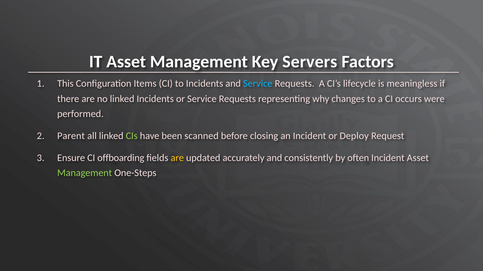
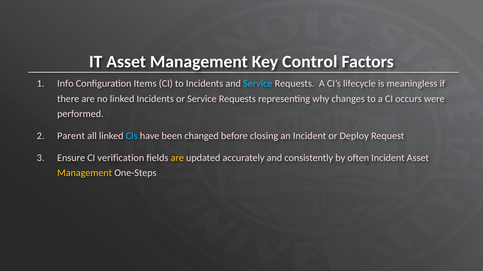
Servers: Servers -> Control (310, 62)
This: This -> Info (65, 84)
CIs colour: light green -> light blue (132, 136)
scanned: scanned -> changed (202, 136)
offboarding: offboarding -> verification (121, 158)
Management colour: light green -> yellow (85, 173)
